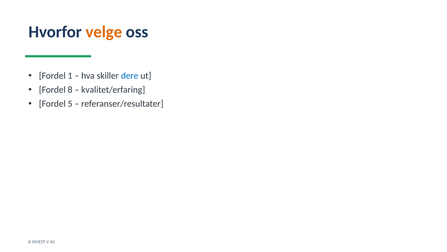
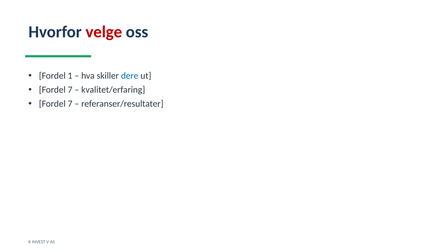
velge colour: orange -> red (104, 32)
8: 8 -> 7 (70, 90)
5: 5 -> 7 (70, 104)
